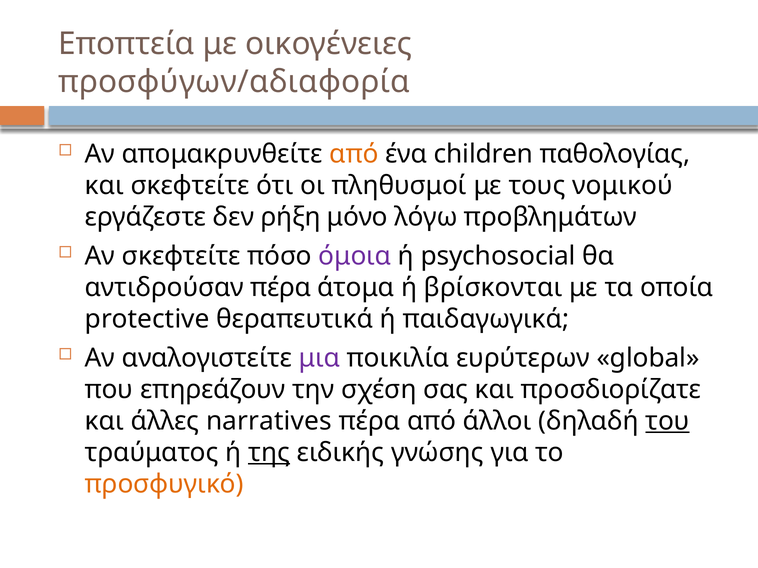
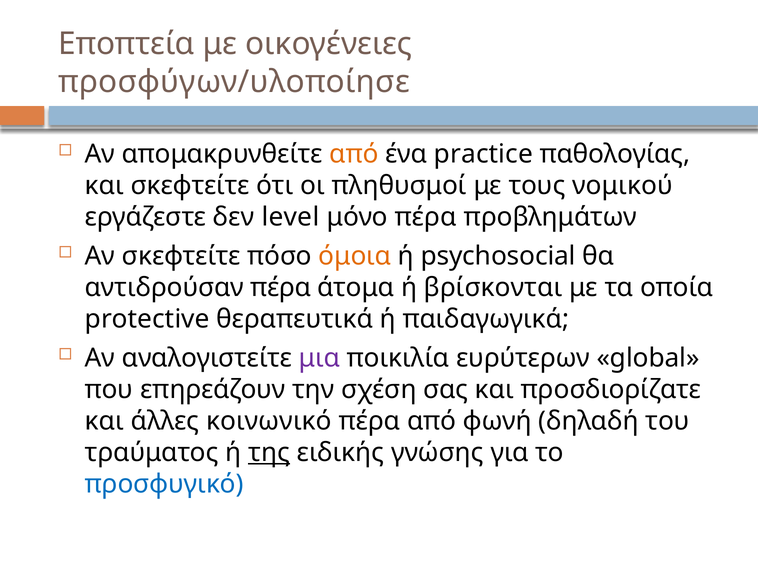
προσφύγων/αδιαφορία: προσφύγων/αδιαφορία -> προσφύγων/υλοποίησε (234, 82)
children: children -> practice (483, 154)
ρήξη: ρήξη -> level (291, 217)
μόνο λόγω: λόγω -> πέρα (426, 217)
όμοια colour: purple -> orange (355, 256)
narratives: narratives -> κοινωνικό (269, 421)
άλλοι: άλλοι -> φωνή (497, 421)
του underline: present -> none (668, 421)
προσφυγικό colour: orange -> blue (164, 484)
